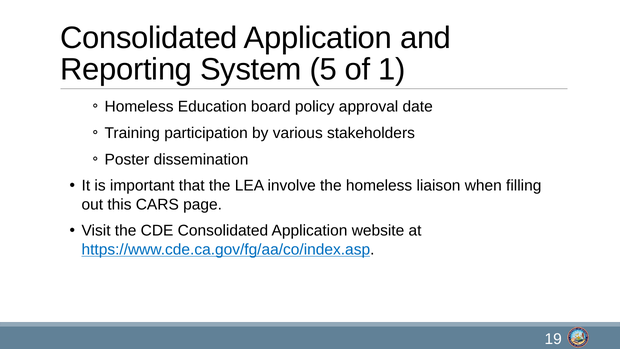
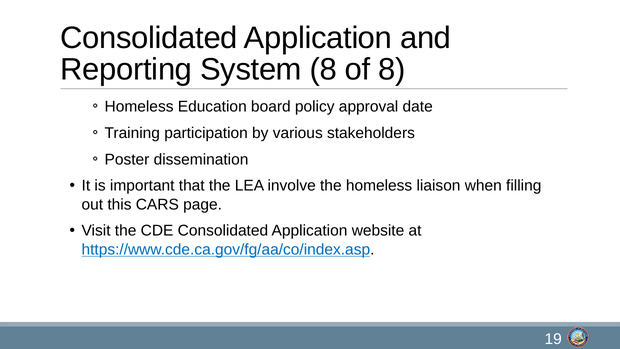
System 5: 5 -> 8 (323, 69)
of 1: 1 -> 8 (392, 69)
